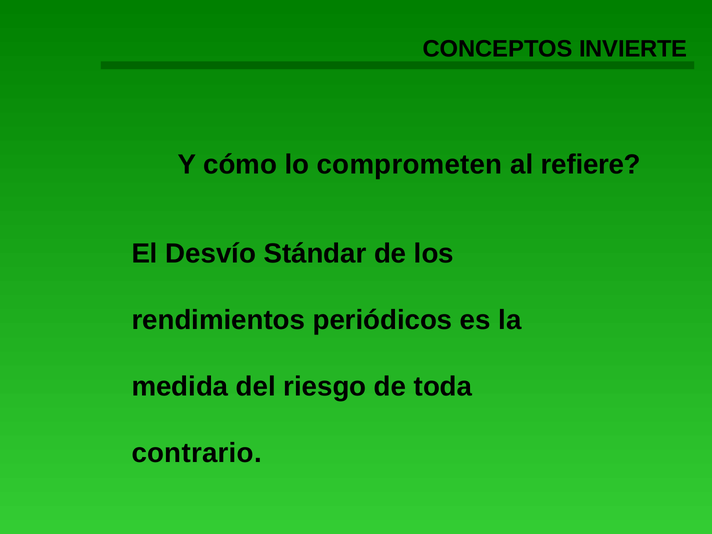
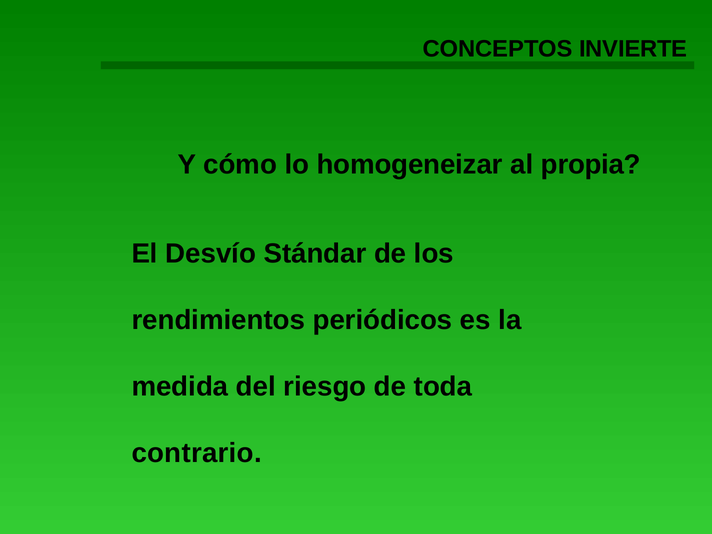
comprometen: comprometen -> homogeneizar (410, 164)
refiere: refiere -> propia (591, 164)
